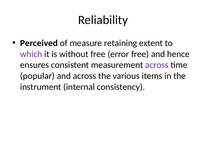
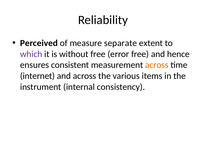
retaining: retaining -> separate (121, 43)
across colour: purple -> orange (157, 65)
popular: popular -> internet (37, 76)
